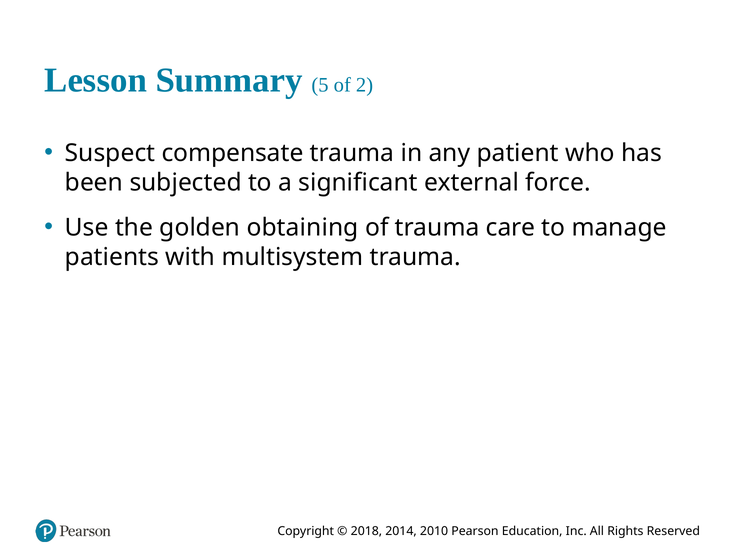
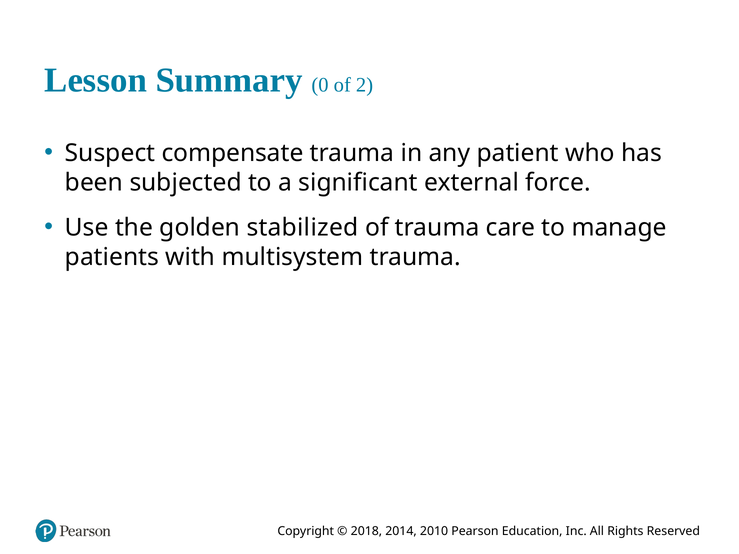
5: 5 -> 0 (320, 85)
obtaining: obtaining -> stabilized (303, 228)
